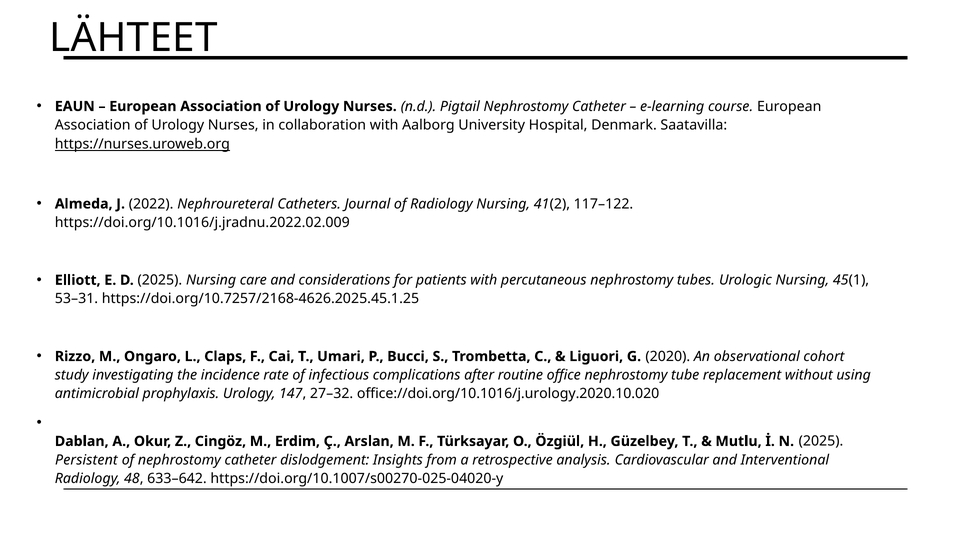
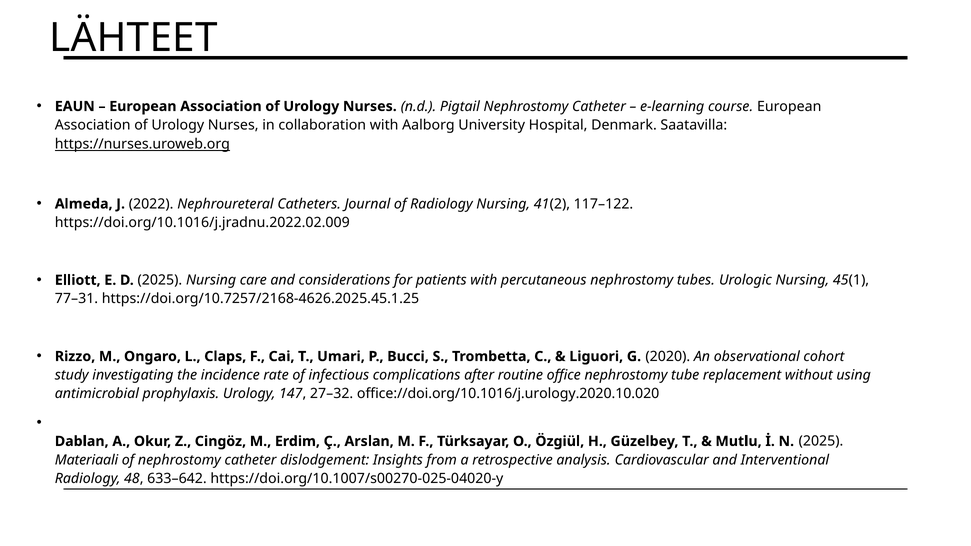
53–31: 53–31 -> 77–31 (77, 299)
Persistent: Persistent -> Materiaali (87, 460)
